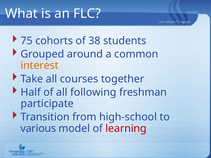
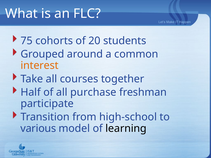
38: 38 -> 20 (94, 41)
following: following -> purchase (93, 92)
learning colour: red -> black (126, 129)
